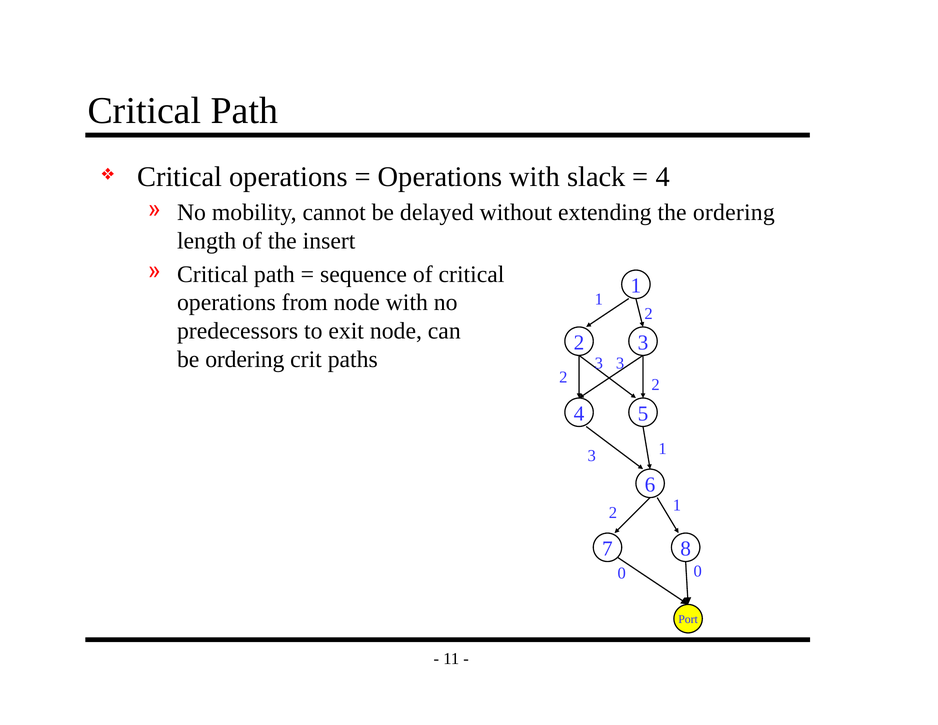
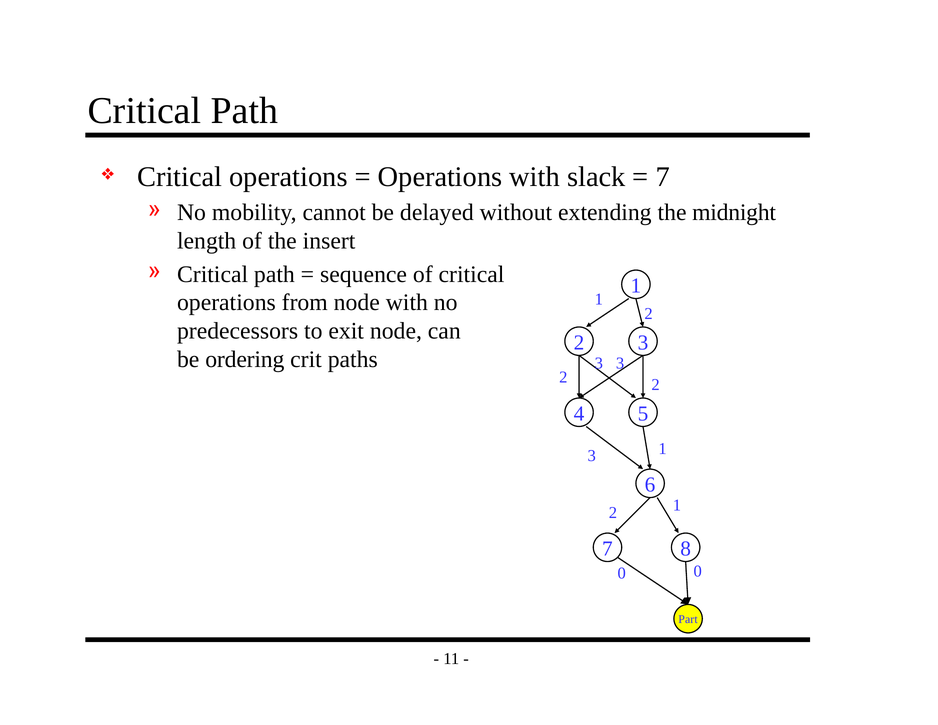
4: 4 -> 7 (663, 177)
the ordering: ordering -> midnight (734, 213)
Port: Port -> Part (688, 619)
